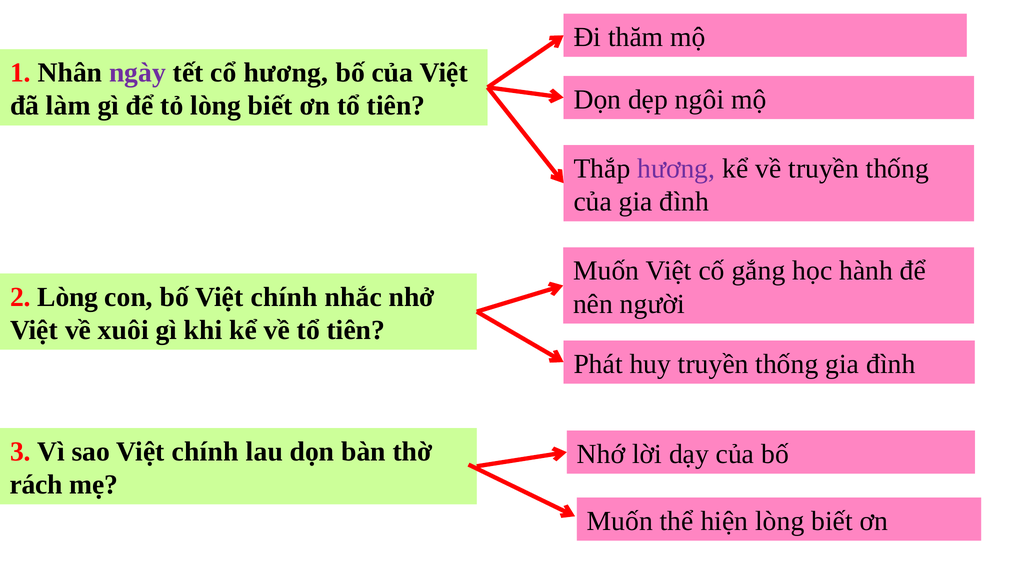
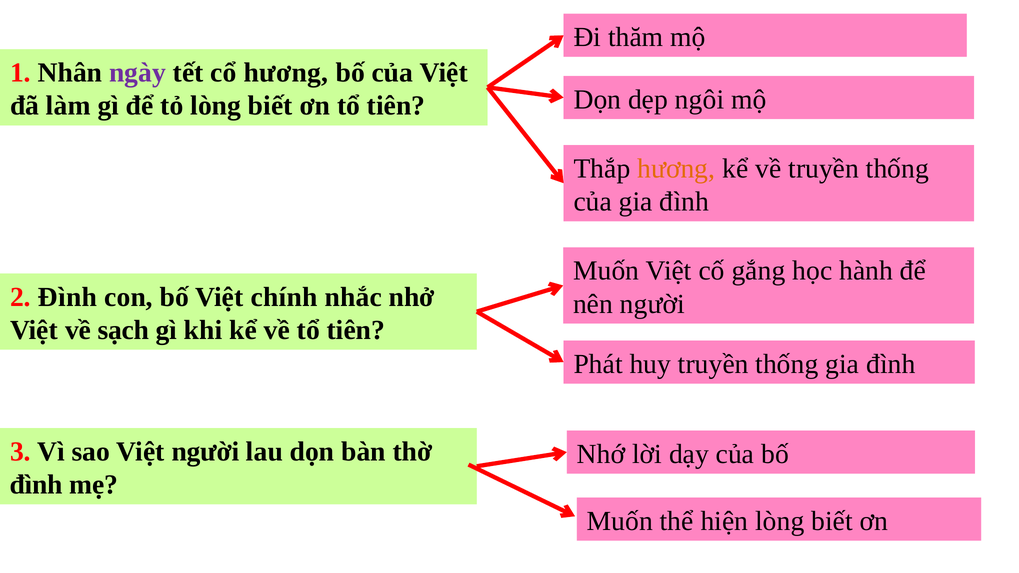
hương colour: purple -> orange (676, 169)
2 Lòng: Lòng -> Đình (67, 297)
xuôi: xuôi -> sạch (123, 330)
sao Việt chính: chính -> người (205, 452)
rách: rách -> đình (36, 485)
